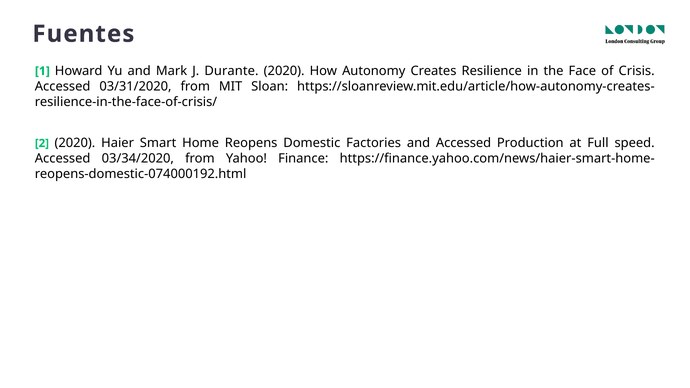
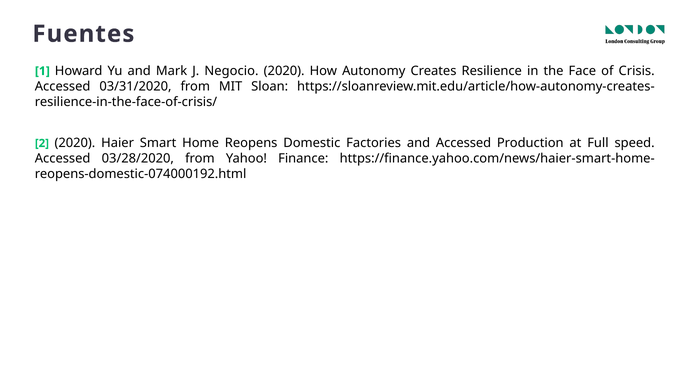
Durante: Durante -> Negocio (232, 71)
03/34/2020: 03/34/2020 -> 03/28/2020 (138, 158)
